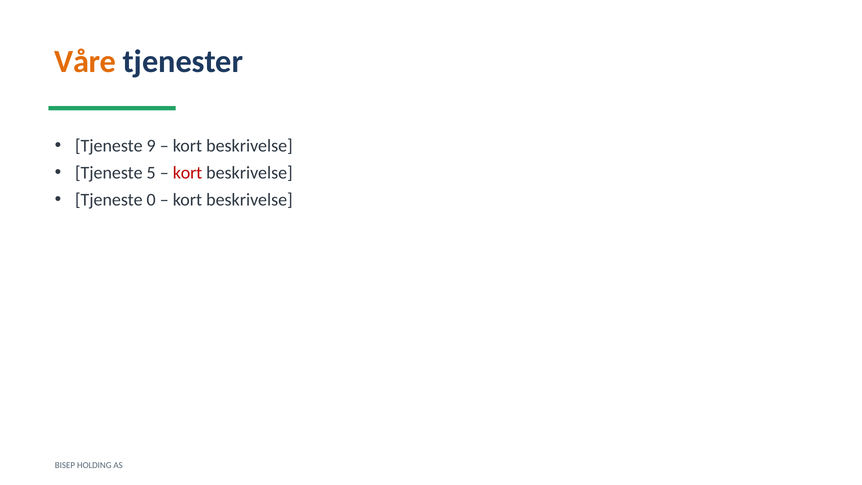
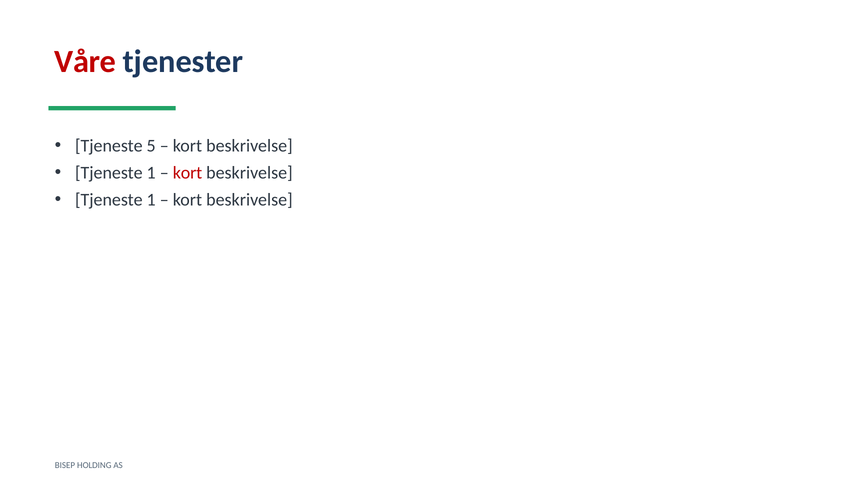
Våre colour: orange -> red (85, 62)
9: 9 -> 5 (151, 146)
5: 5 -> 1 (151, 173)
0: 0 -> 1 (151, 200)
